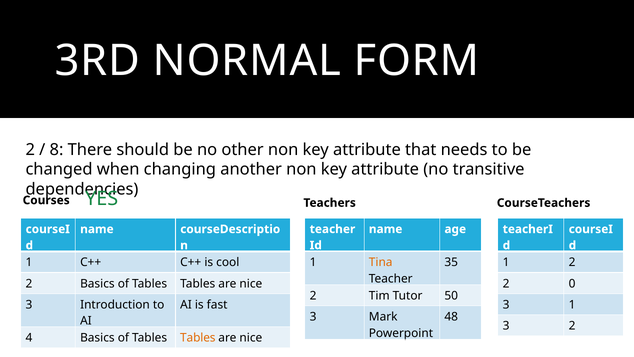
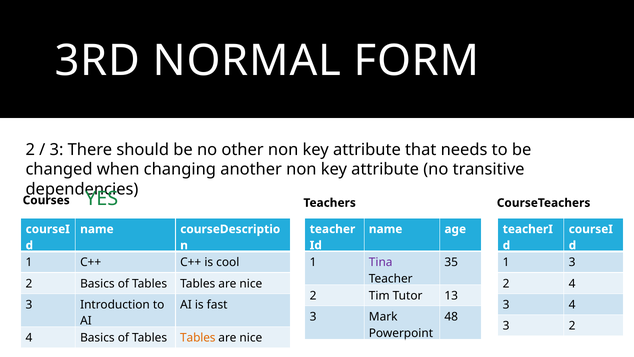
8: 8 -> 3 (57, 150)
Tina colour: orange -> purple (381, 262)
1 2: 2 -> 3 (572, 262)
2 0: 0 -> 4 (572, 283)
50: 50 -> 13 (451, 296)
3 1: 1 -> 4 (572, 304)
